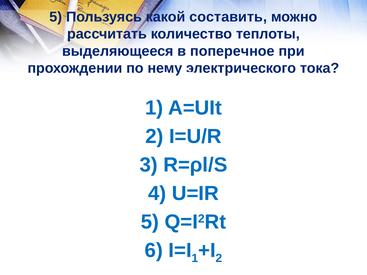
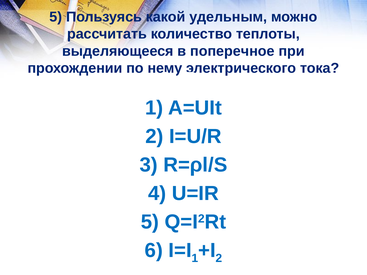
составить: составить -> удельным (228, 17)
